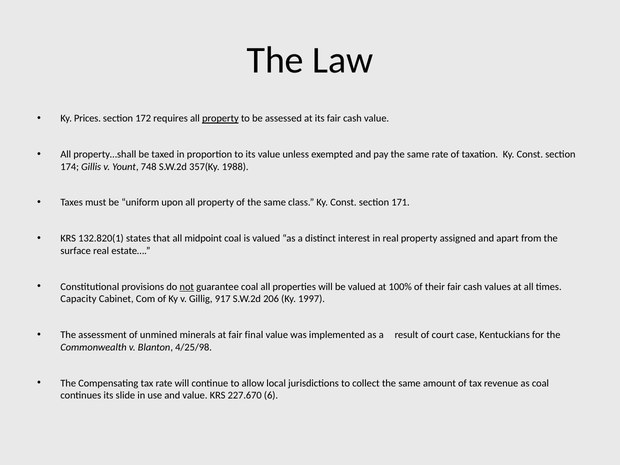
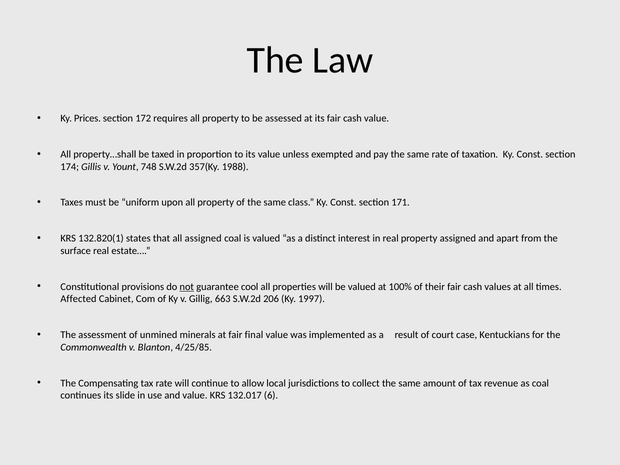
property underline: present -> none (220, 119)
all midpoint: midpoint -> assigned (203, 238)
guarantee coal: coal -> cool (250, 287)
Capacity: Capacity -> Affected (78, 299)
917: 917 -> 663 (223, 299)
4/25/98: 4/25/98 -> 4/25/85 (194, 347)
227.670: 227.670 -> 132.017 (245, 396)
